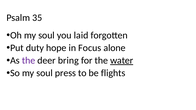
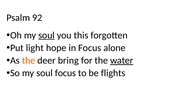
35: 35 -> 92 (37, 18)
soul underline: none -> present (46, 35)
laid: laid -> this (81, 35)
duty: duty -> light (35, 48)
the colour: purple -> orange (29, 61)
soul press: press -> focus (65, 73)
